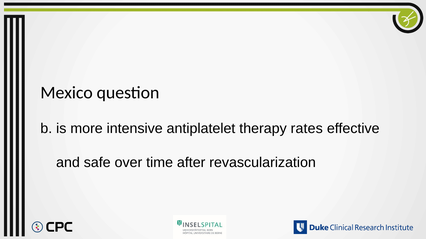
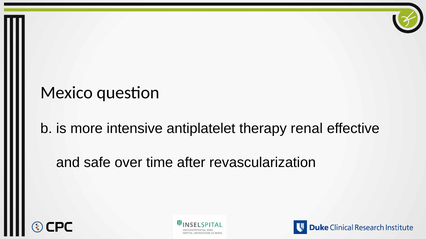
rates: rates -> renal (307, 129)
